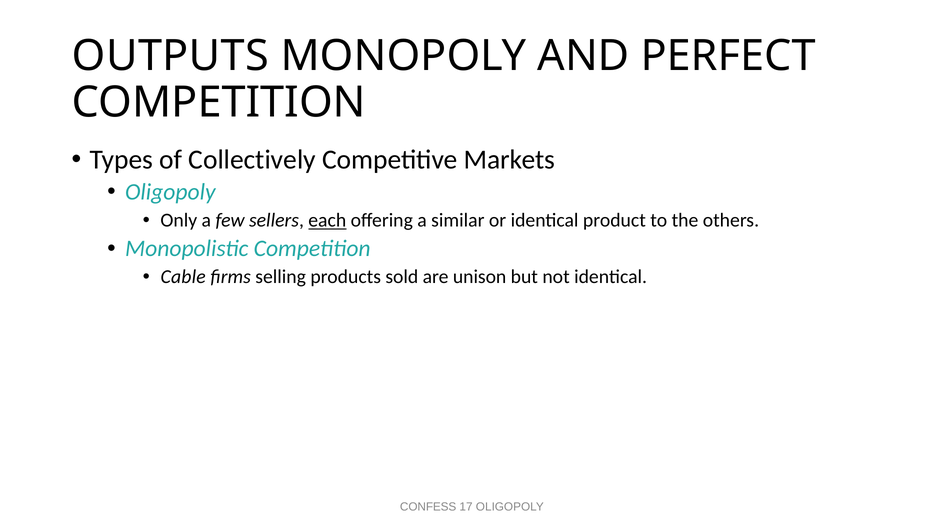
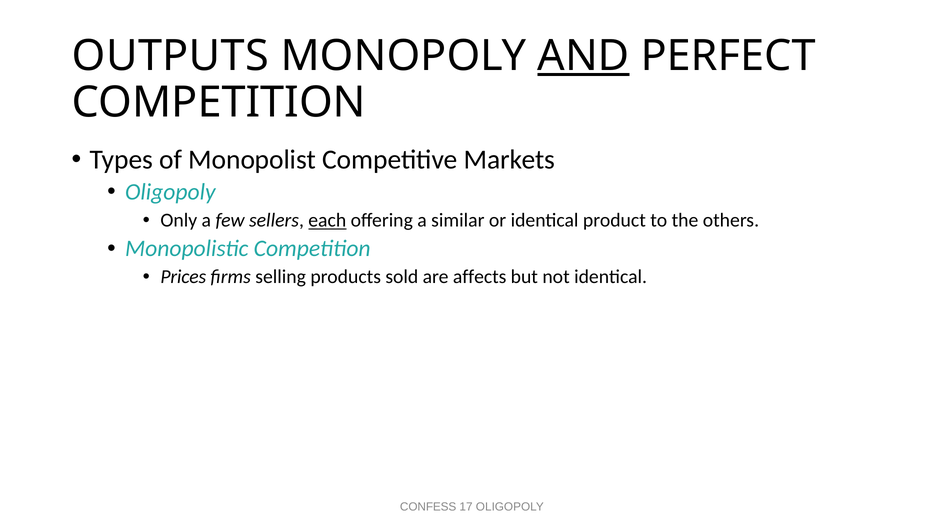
AND underline: none -> present (583, 56)
Collectively: Collectively -> Monopolist (252, 160)
Cable: Cable -> Prices (183, 277)
unison: unison -> affects (480, 277)
